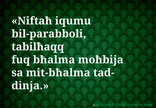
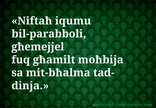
tabilħaqq: tabilħaqq -> għemejjel (38, 47)
bħalma: bħalma -> għamilt (54, 60)
